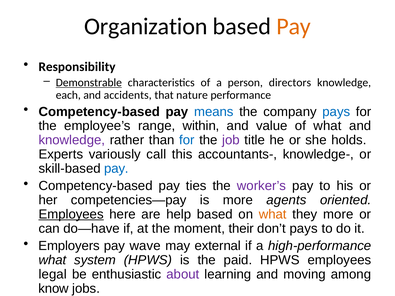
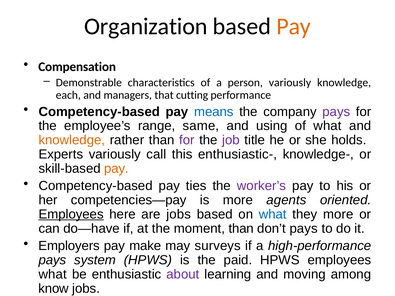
Responsibility: Responsibility -> Compensation (77, 67)
Demonstrable underline: present -> none (89, 83)
person directors: directors -> variously (290, 83)
accidents: accidents -> managers (128, 95)
nature: nature -> cutting (192, 95)
pays colour: blue -> purple (336, 112)
within: within -> same (201, 126)
value: value -> using (272, 126)
knowledge colour: purple -> orange (72, 140)
for colour: blue -> purple (187, 140)
accountants-: accountants- -> enthusiastic- (238, 154)
pay colour: blue -> orange (116, 169)
are help: help -> jobs (179, 214)
what colour: orange -> blue (273, 214)
moment their: their -> than (241, 229)
wave: wave -> make (145, 246)
external: external -> surveys (218, 246)
what: what -> pays (52, 260)
legal: legal -> what (53, 274)
